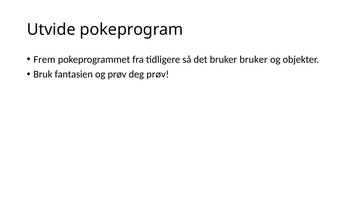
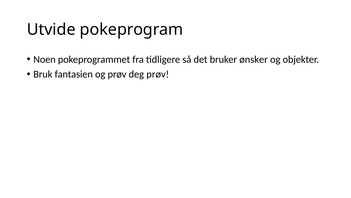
Frem: Frem -> Noen (45, 59)
bruker bruker: bruker -> ønsker (254, 59)
